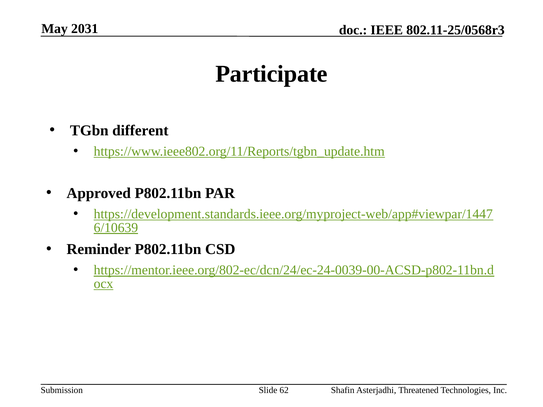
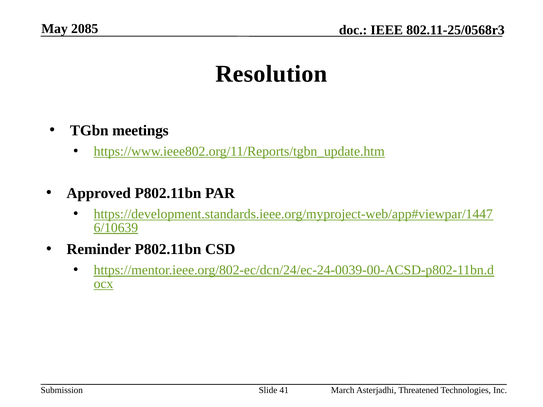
2031: 2031 -> 2085 (85, 29)
Participate: Participate -> Resolution (271, 74)
different: different -> meetings (140, 130)
62: 62 -> 41 (284, 391)
Shafin: Shafin -> March (343, 391)
